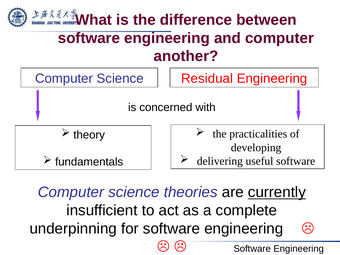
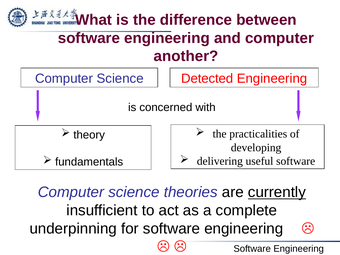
Residual: Residual -> Detected (207, 79)
